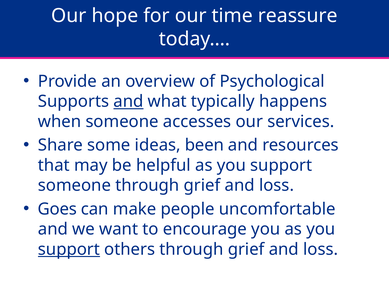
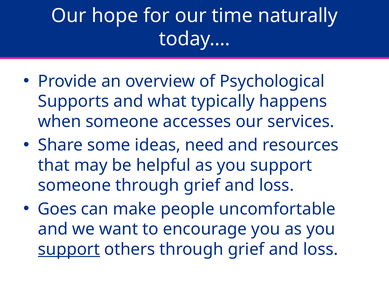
reassure: reassure -> naturally (298, 16)
and underline: present -> none (128, 101)
been: been -> need (204, 145)
